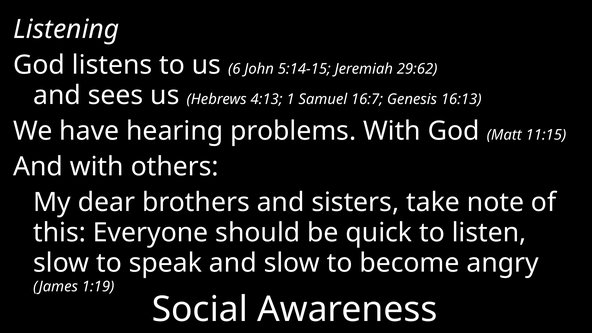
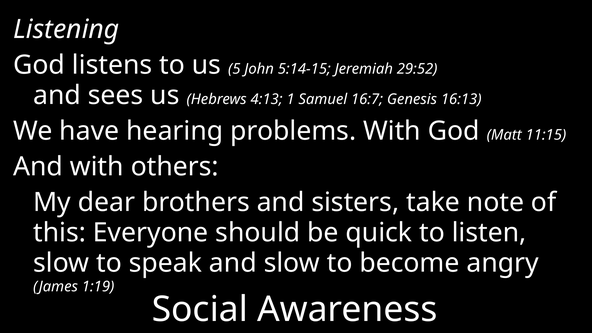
6: 6 -> 5 (234, 69)
29:62: 29:62 -> 29:52 (417, 69)
